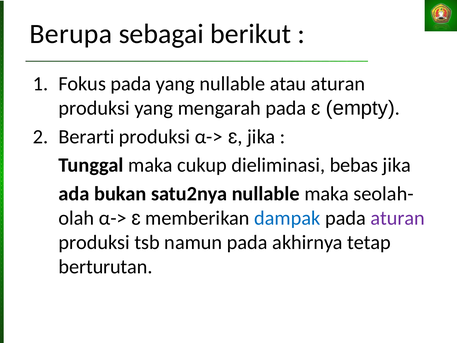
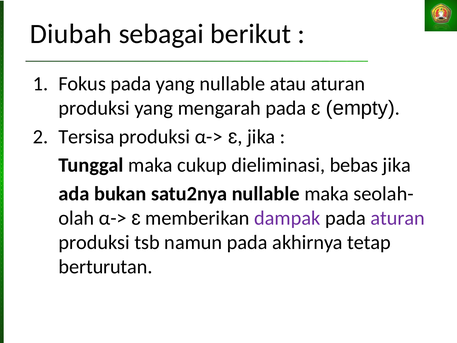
Berupa: Berupa -> Diubah (71, 34)
Berarti: Berarti -> Tersisa (87, 137)
dampak colour: blue -> purple (287, 218)
